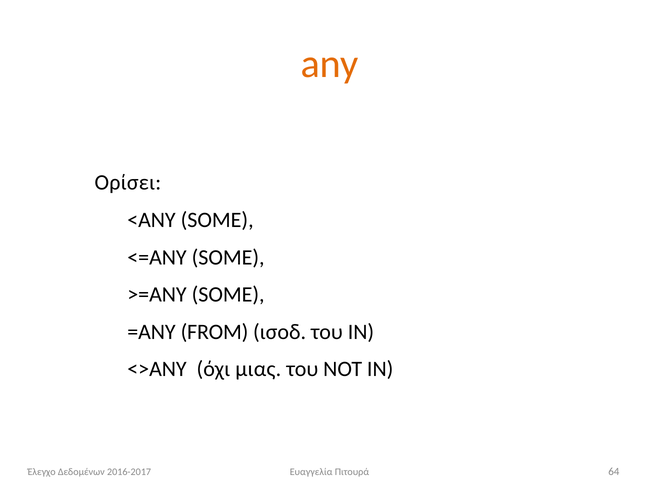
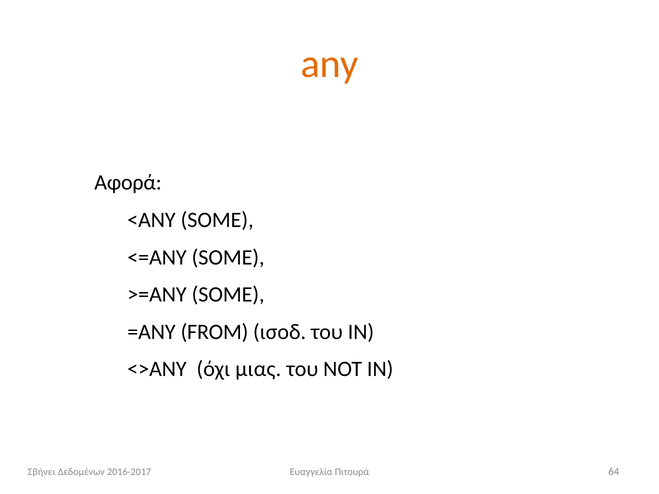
Ορίσει: Ορίσει -> Αφορά (128, 183)
Έλεγχο: Έλεγχο -> Σβήνει (42, 472)
